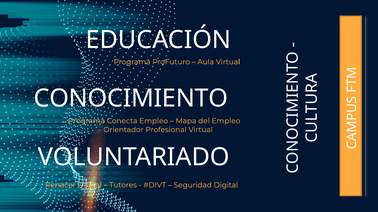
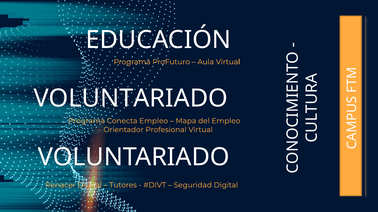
CONOCIMIENTO: CONOCIMIENTO -> VOLUNTARIADO (131, 99)
